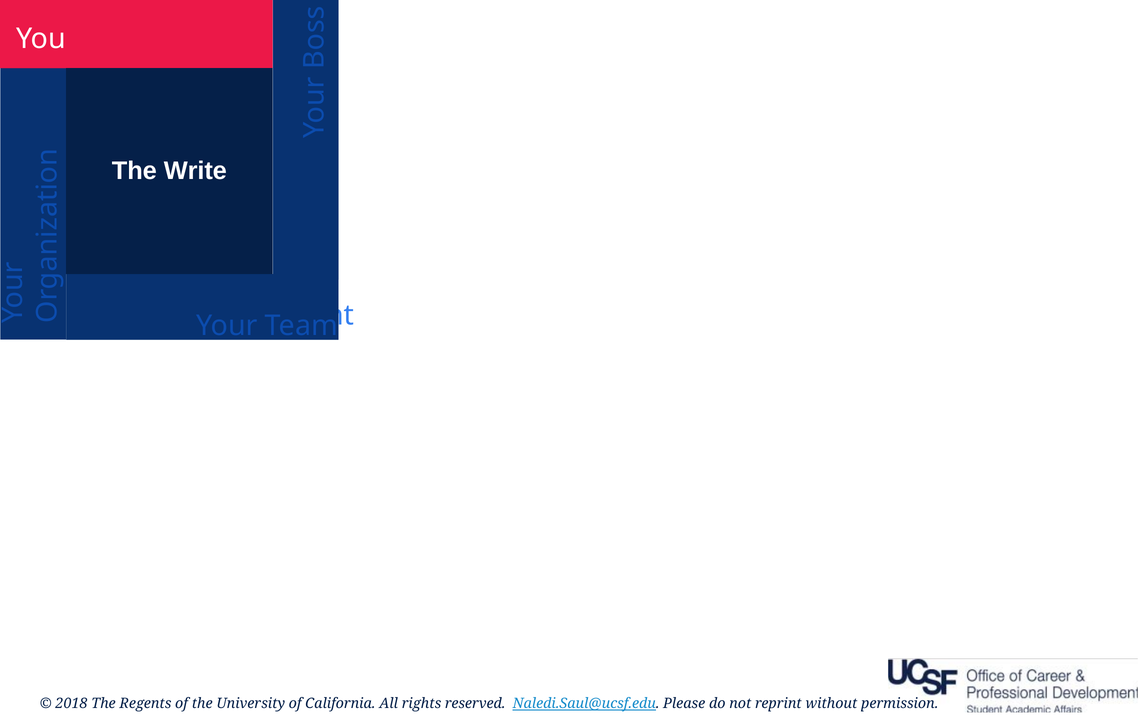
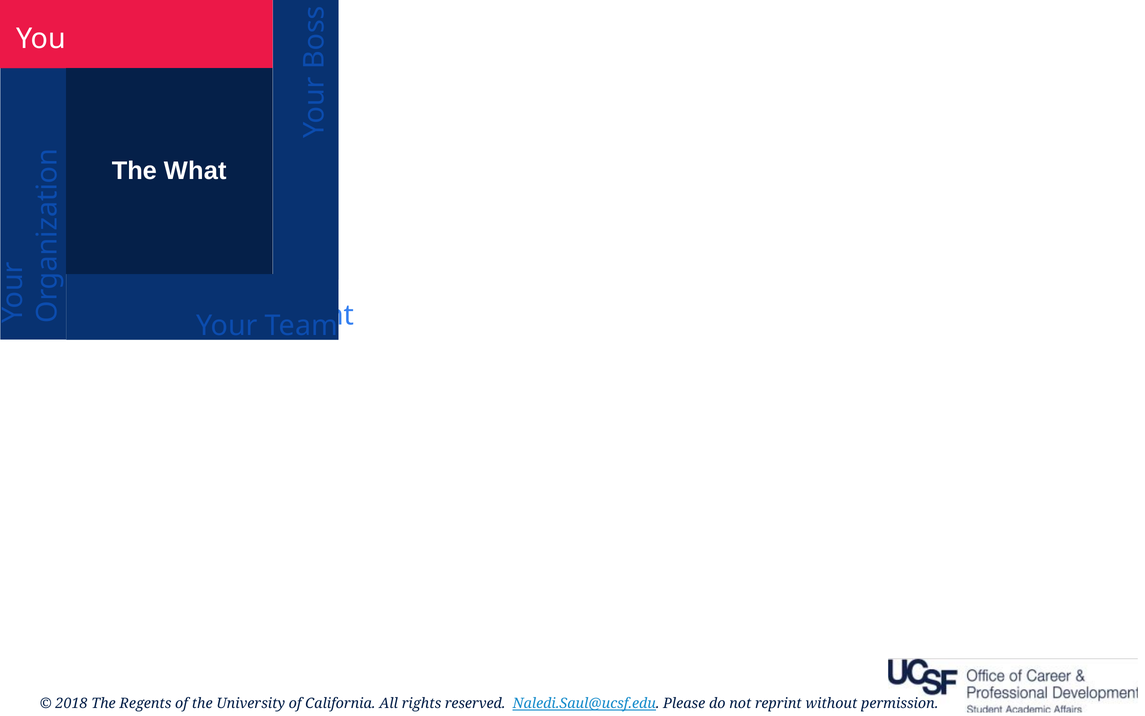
Write: Write -> What (195, 171)
